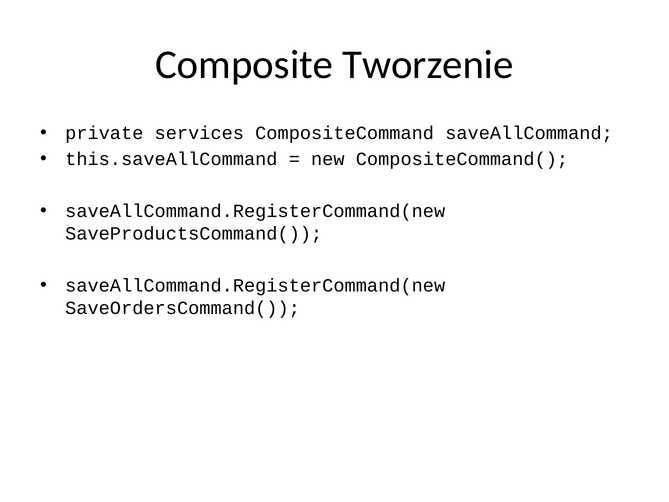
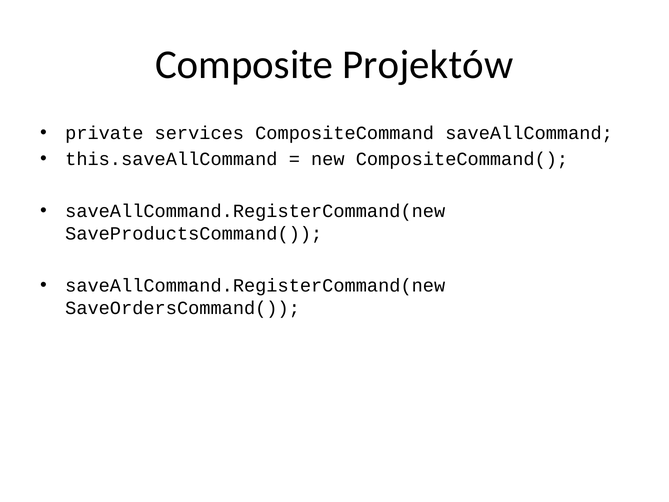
Tworzenie: Tworzenie -> Projektów (428, 65)
